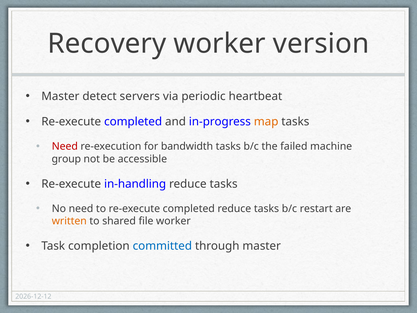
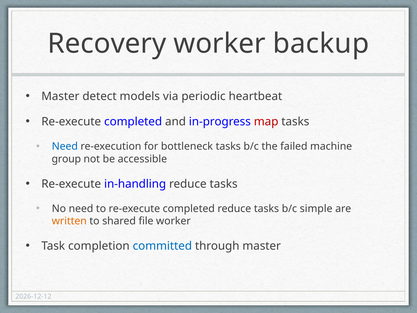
version: version -> backup (321, 44)
servers: servers -> models (140, 96)
map colour: orange -> red (266, 122)
Need colour: red -> blue (65, 146)
bandwidth: bandwidth -> bottleneck (187, 146)
restart: restart -> simple (316, 208)
